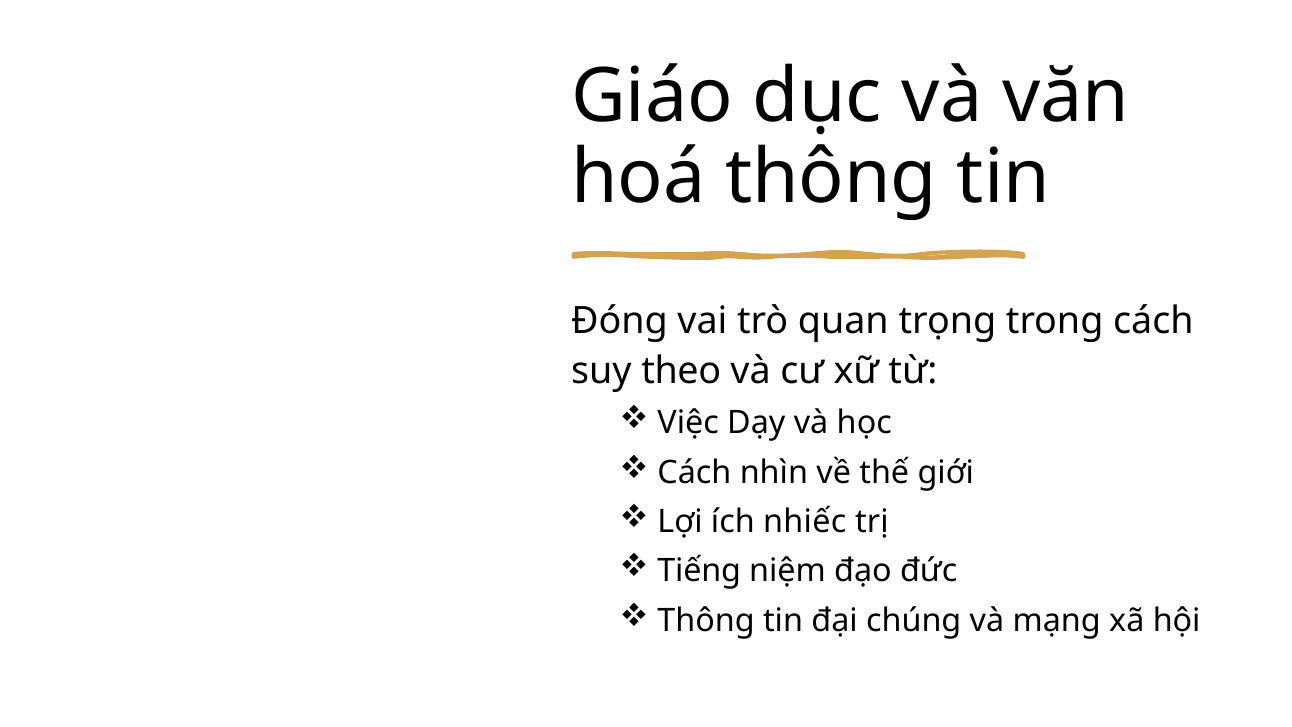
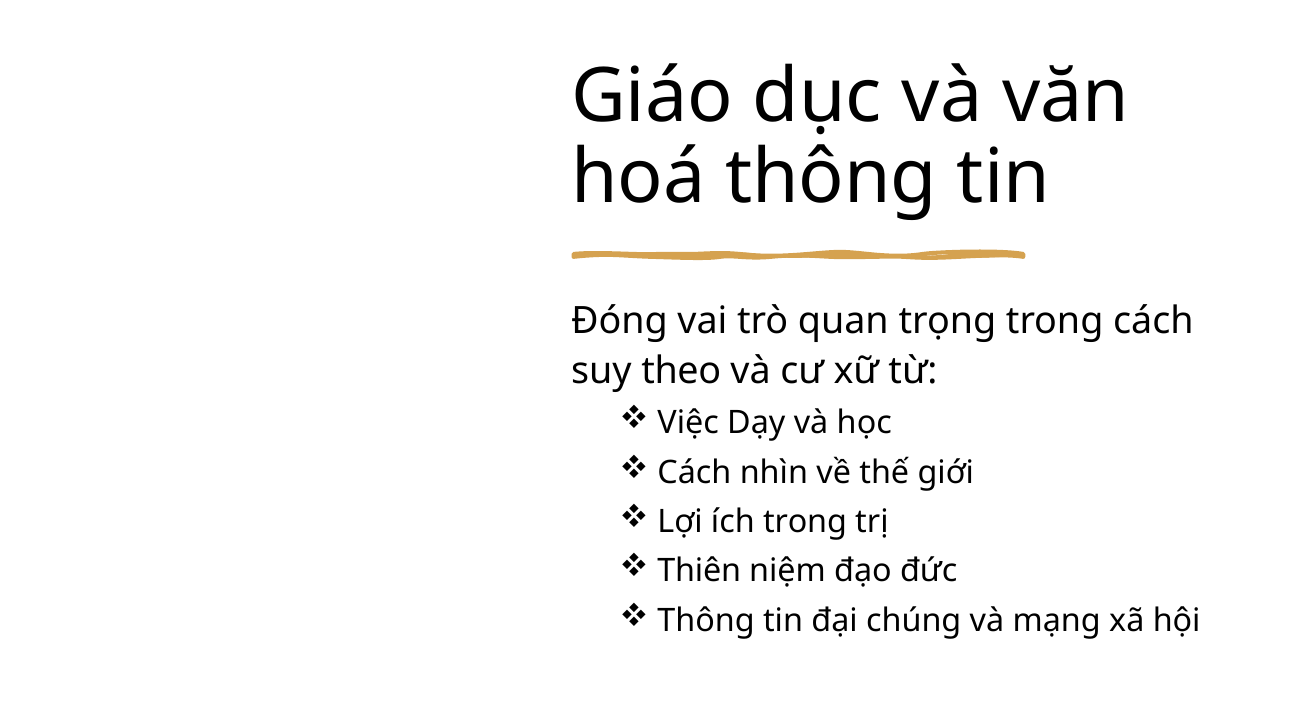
ích nhiếc: nhiếc -> trong (805, 522)
Tiếng: Tiếng -> Thiên (699, 571)
